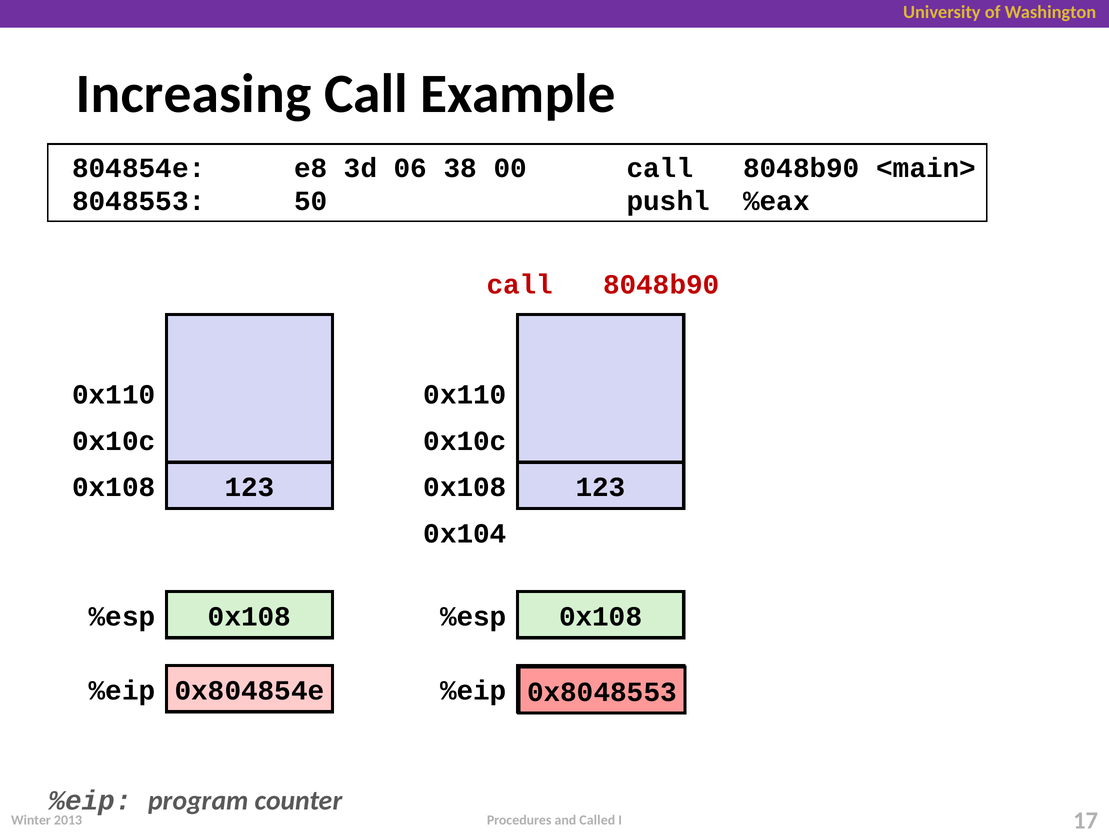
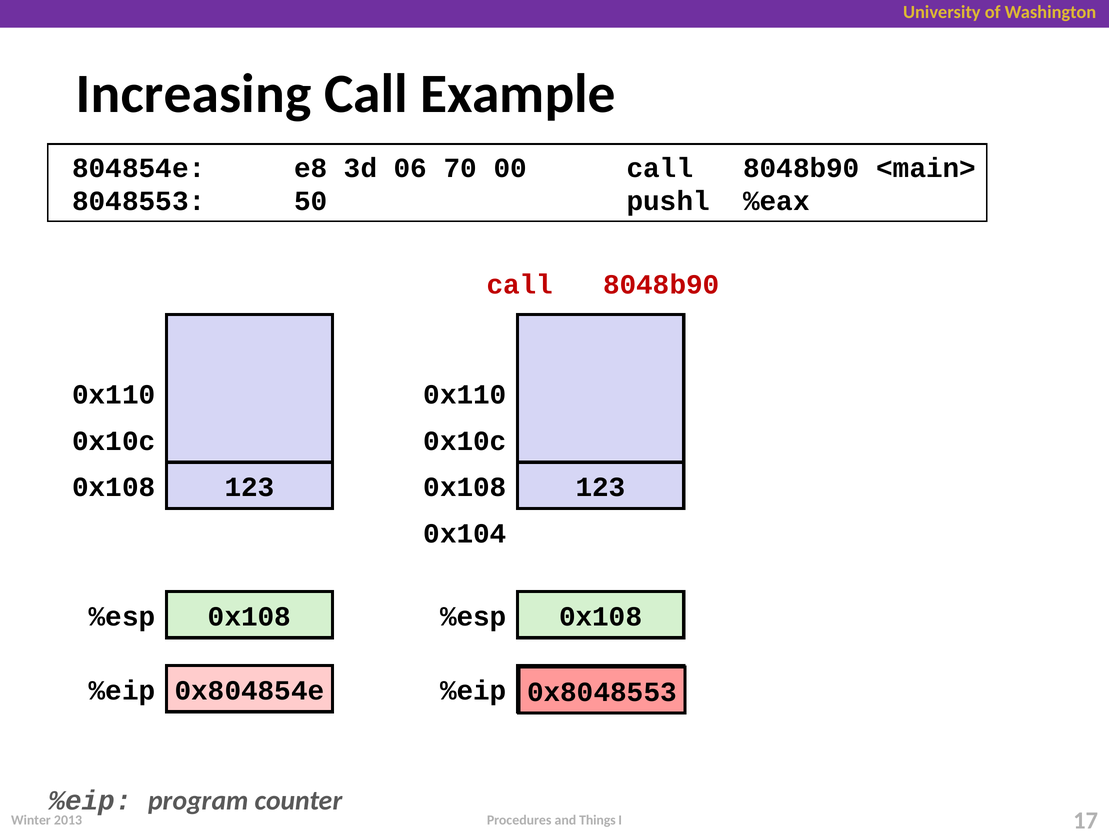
38: 38 -> 70 (460, 168)
Called: Called -> Things (597, 820)
